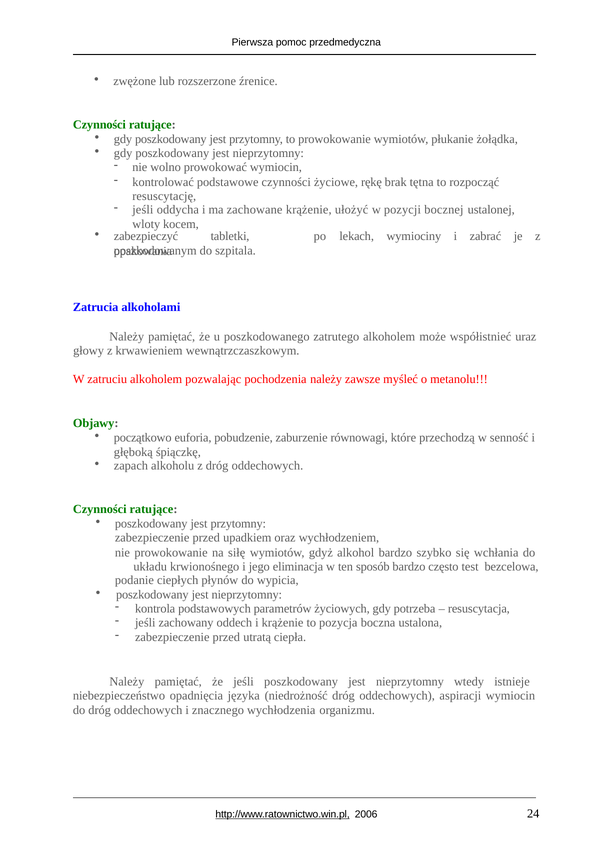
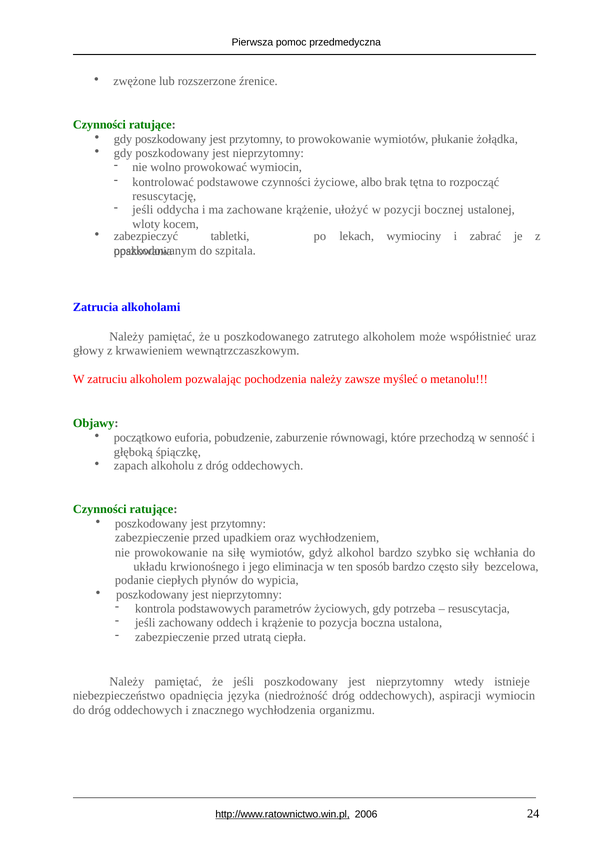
rękę: rękę -> albo (371, 182)
test: test -> siły (470, 567)
